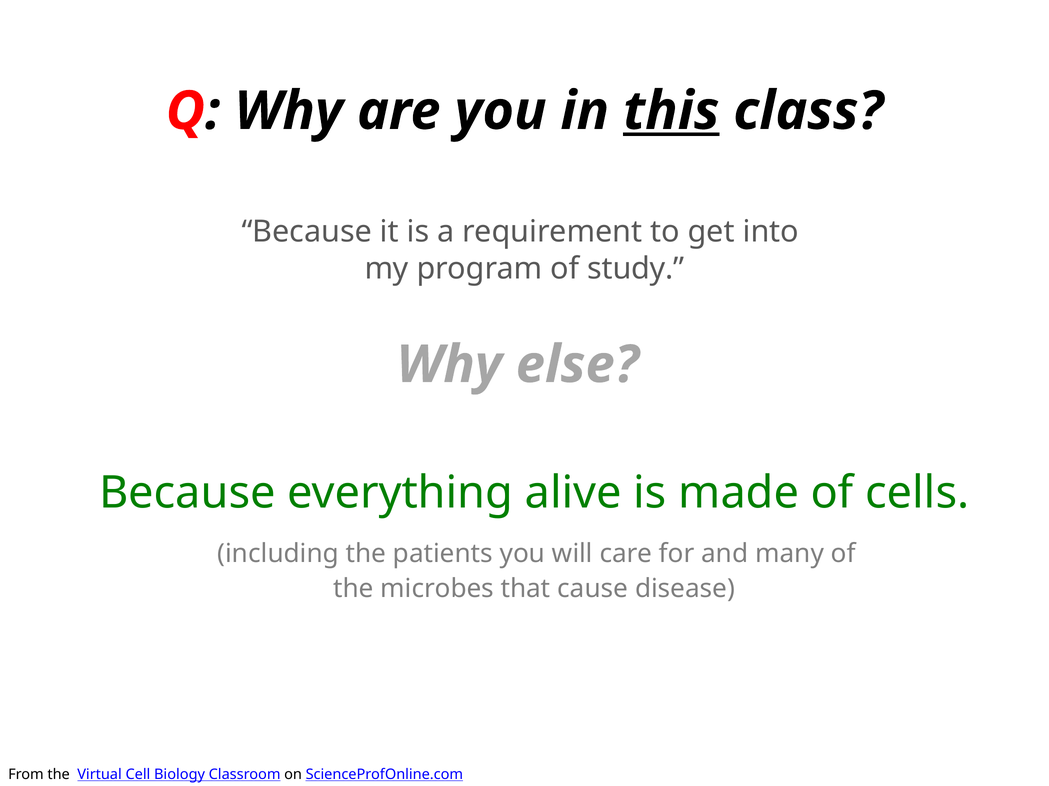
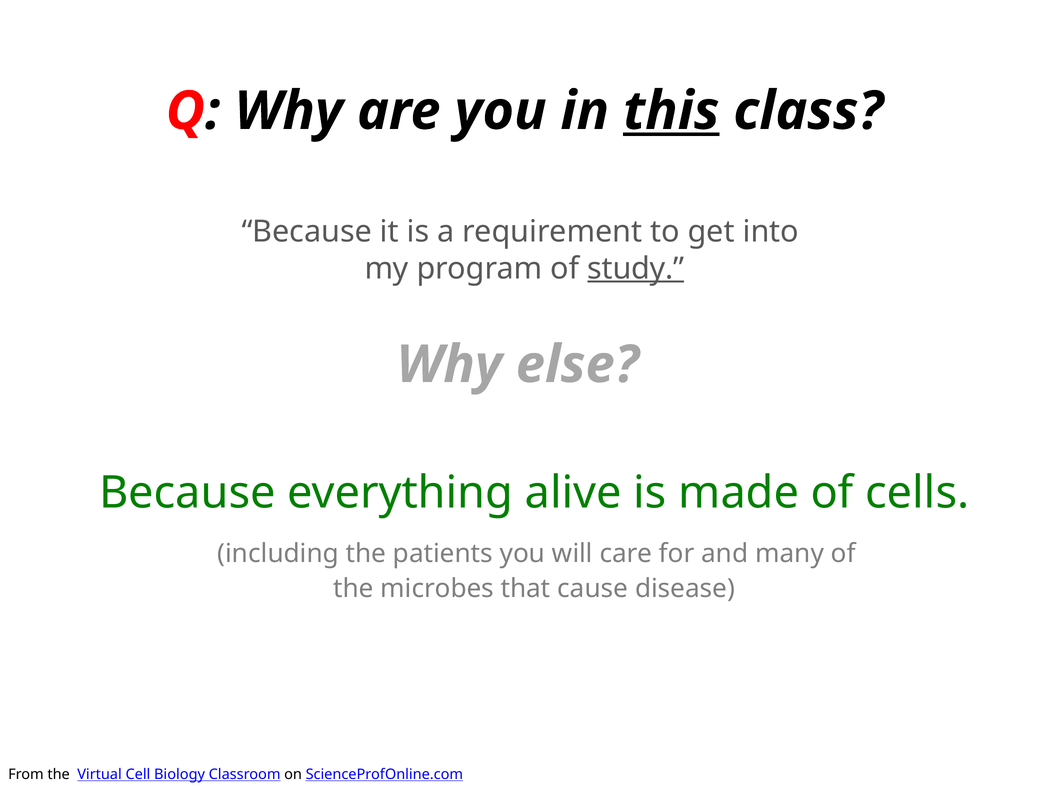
study underline: none -> present (636, 269)
